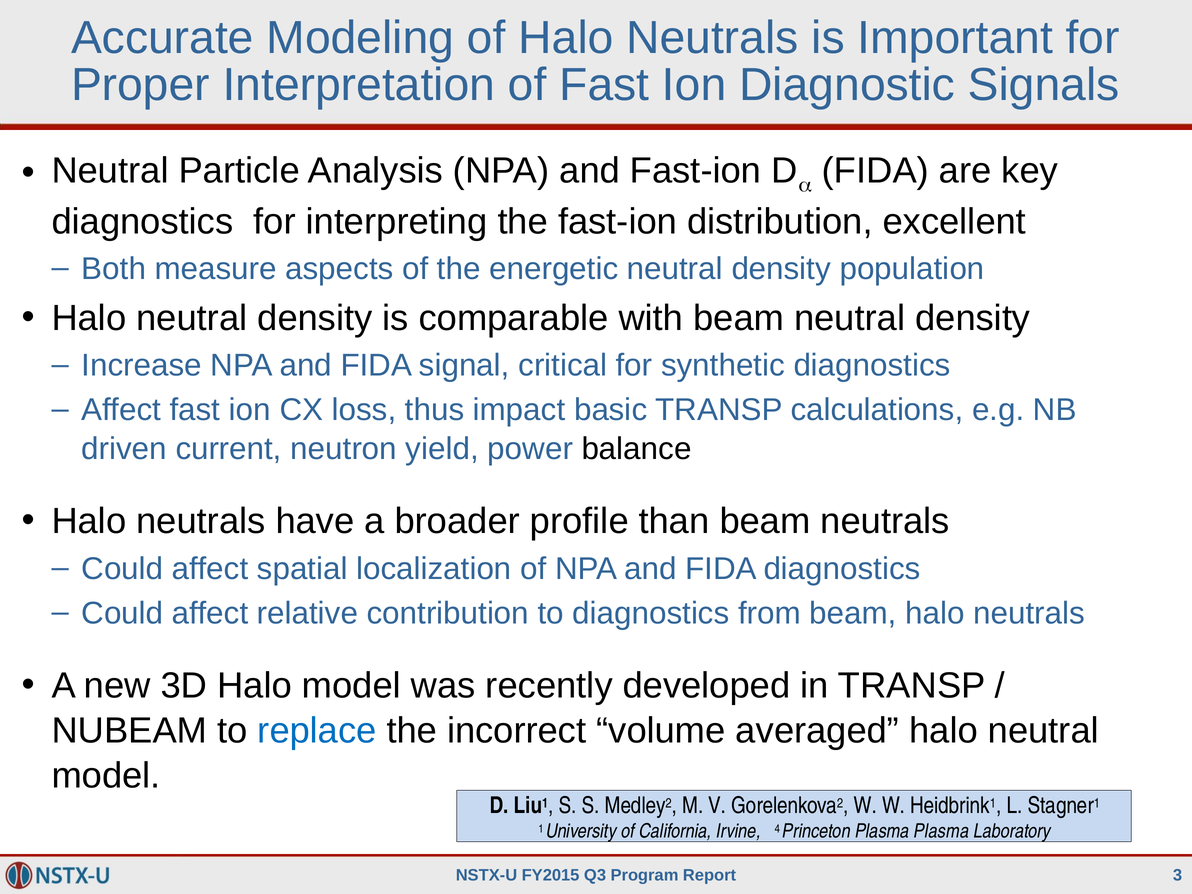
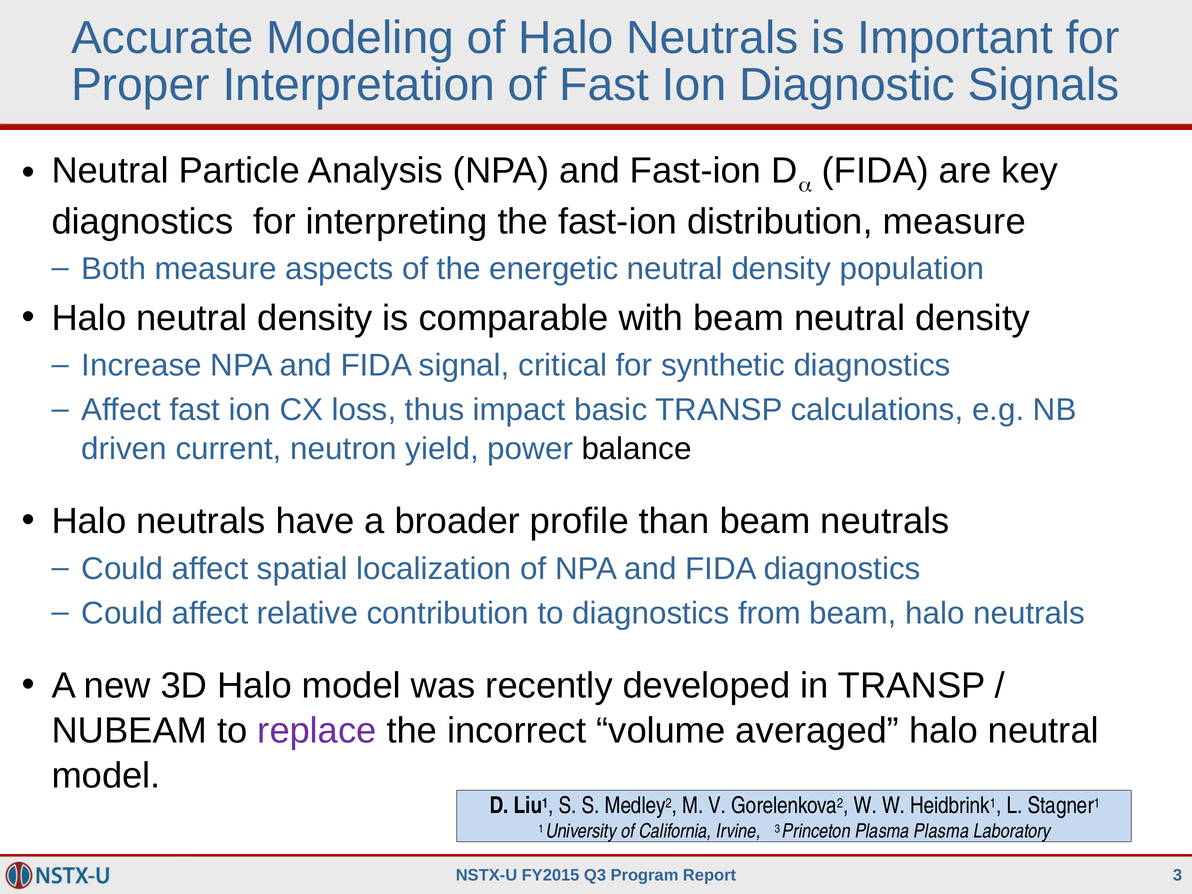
distribution excellent: excellent -> measure (954, 222)
replace colour: blue -> purple (317, 731)
Irvine 4: 4 -> 3 (777, 829)
